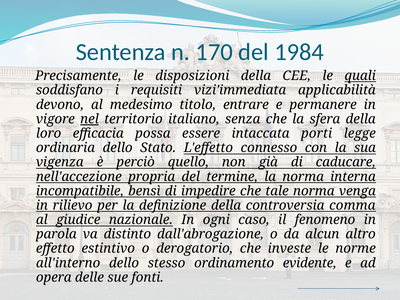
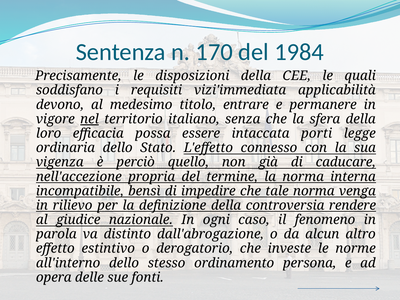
quali underline: present -> none (360, 76)
comma: comma -> rendere (352, 205)
evidente: evidente -> persona (310, 263)
